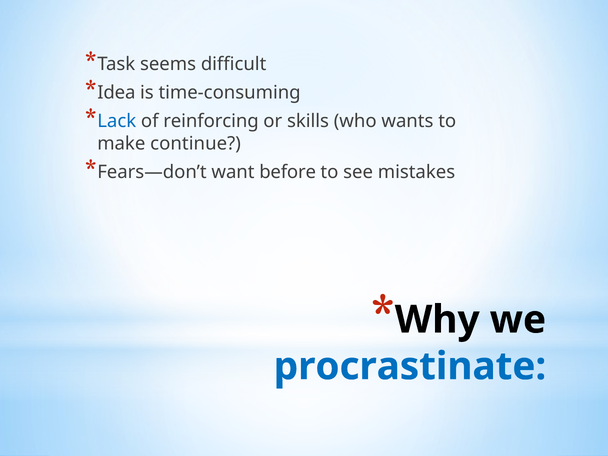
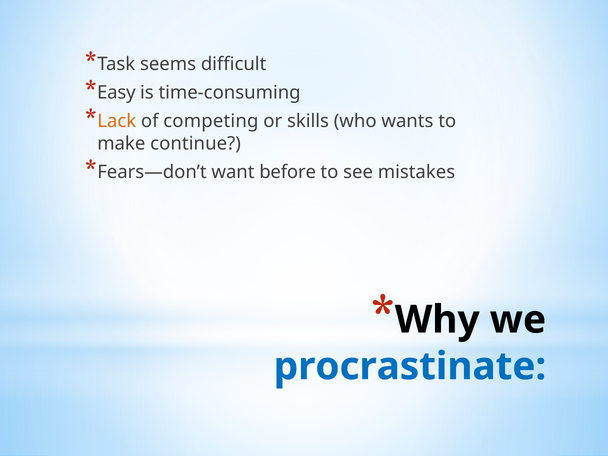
Idea: Idea -> Easy (116, 93)
Lack colour: blue -> orange (117, 121)
reinforcing: reinforcing -> competing (211, 121)
